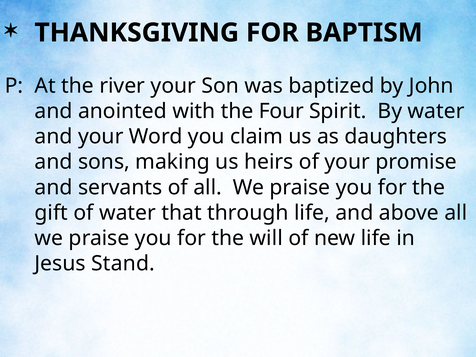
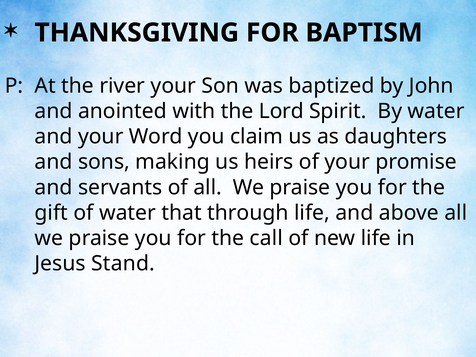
Four: Four -> Lord (281, 111)
will: will -> call (266, 238)
